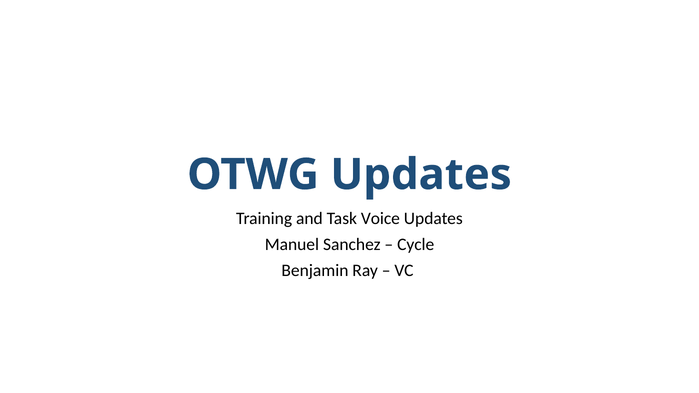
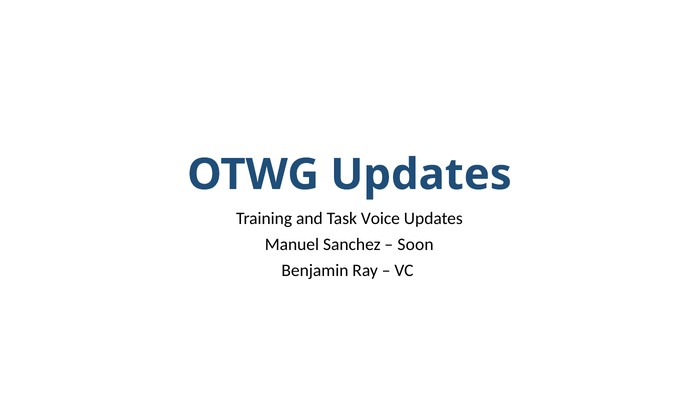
Cycle: Cycle -> Soon (416, 245)
